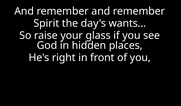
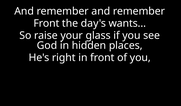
Spirit: Spirit -> Front (46, 23)
